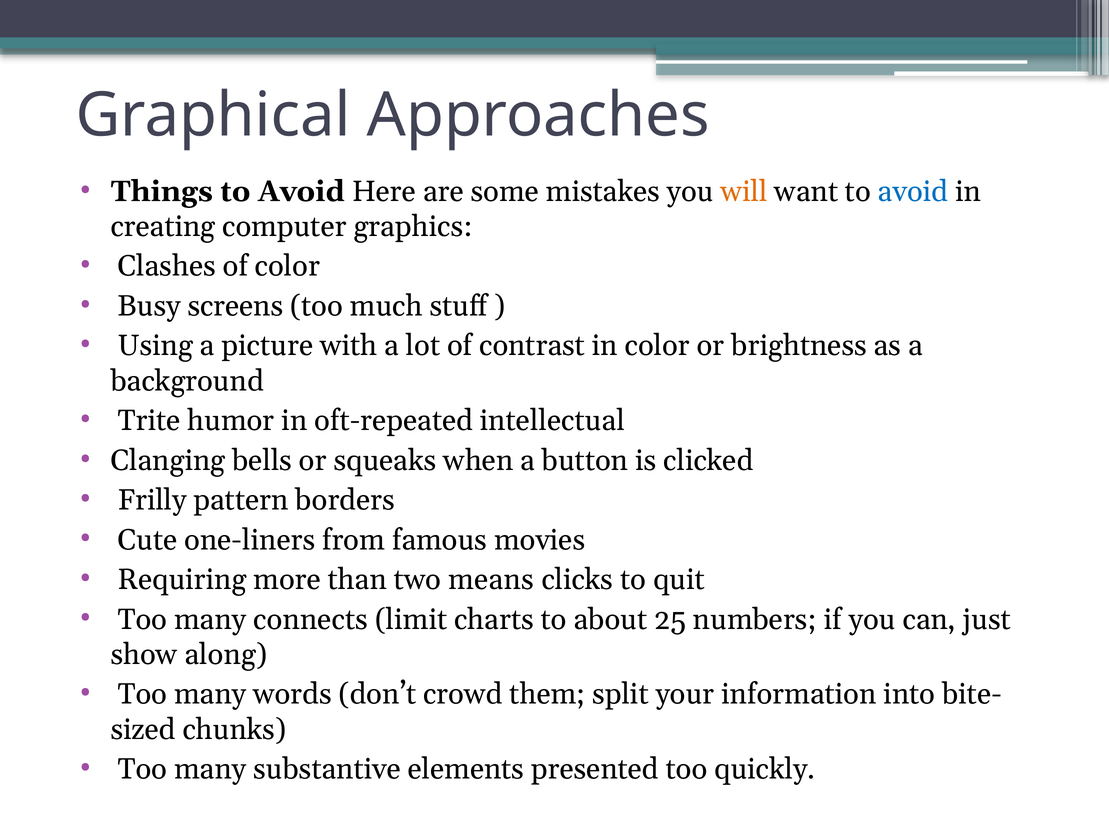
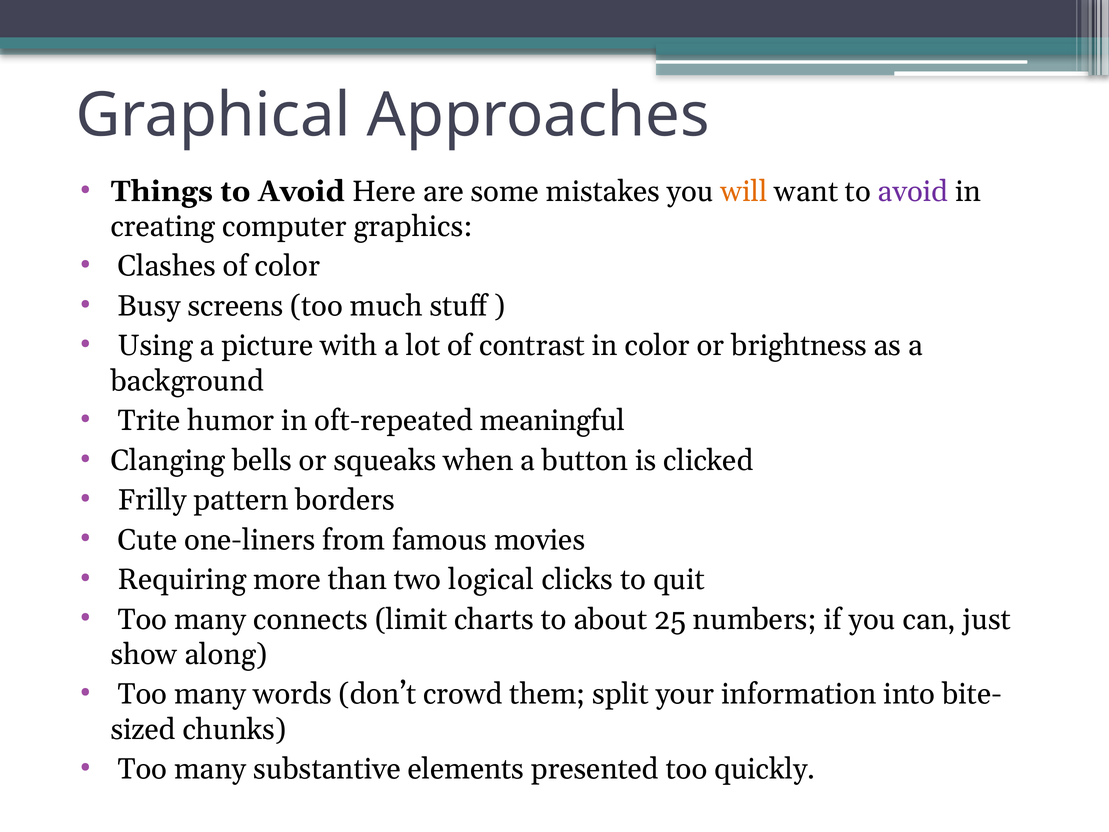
avoid colour: blue -> purple (913, 191)
intellectual: intellectual -> meaningful (553, 421)
means: means -> logical (491, 579)
